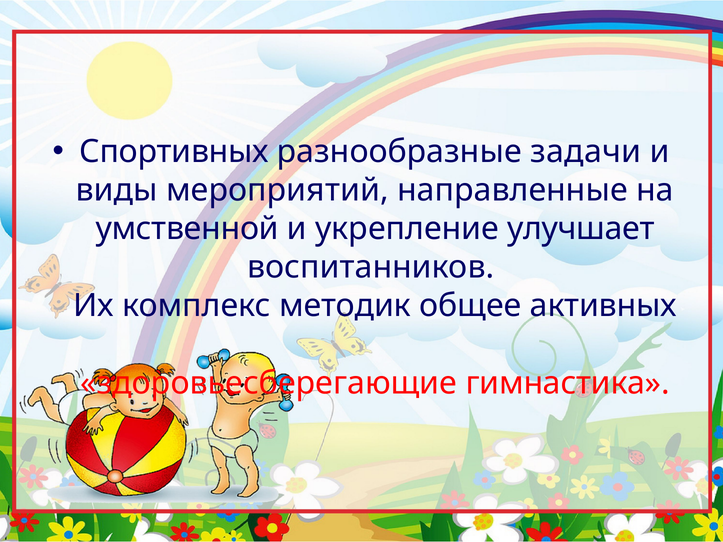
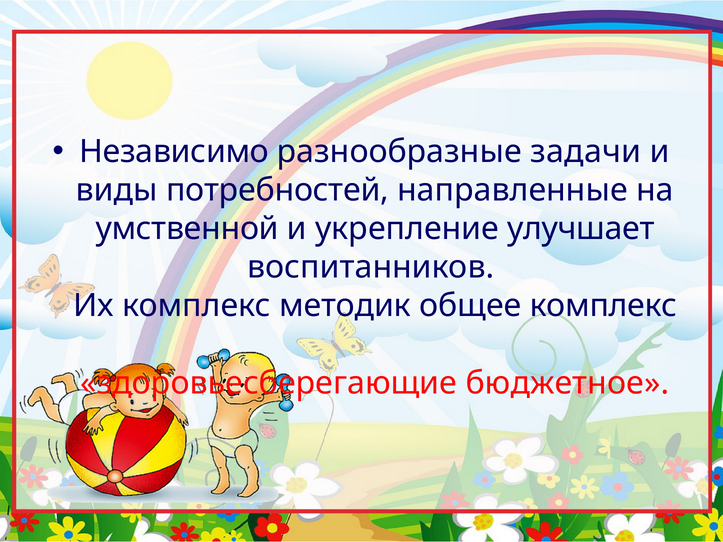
Спортивных: Спортивных -> Независимо (174, 152)
мероприятий: мероприятий -> потребностей (278, 190)
общее активных: активных -> комплекс (603, 306)
гимнастика: гимнастика -> бюджетное (567, 383)
